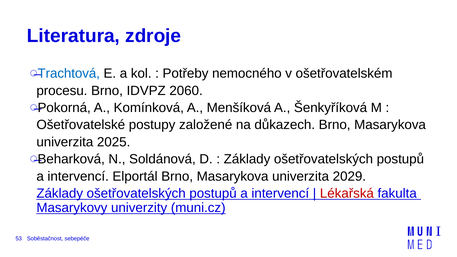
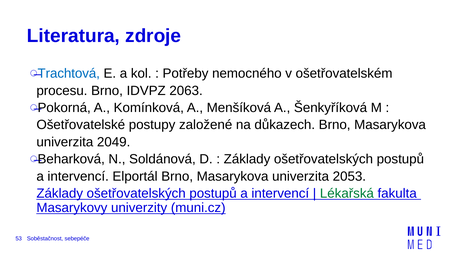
2060: 2060 -> 2063 (186, 91)
2025: 2025 -> 2049 (114, 142)
2029: 2029 -> 2053 (349, 176)
Lékařská colour: red -> green (347, 193)
